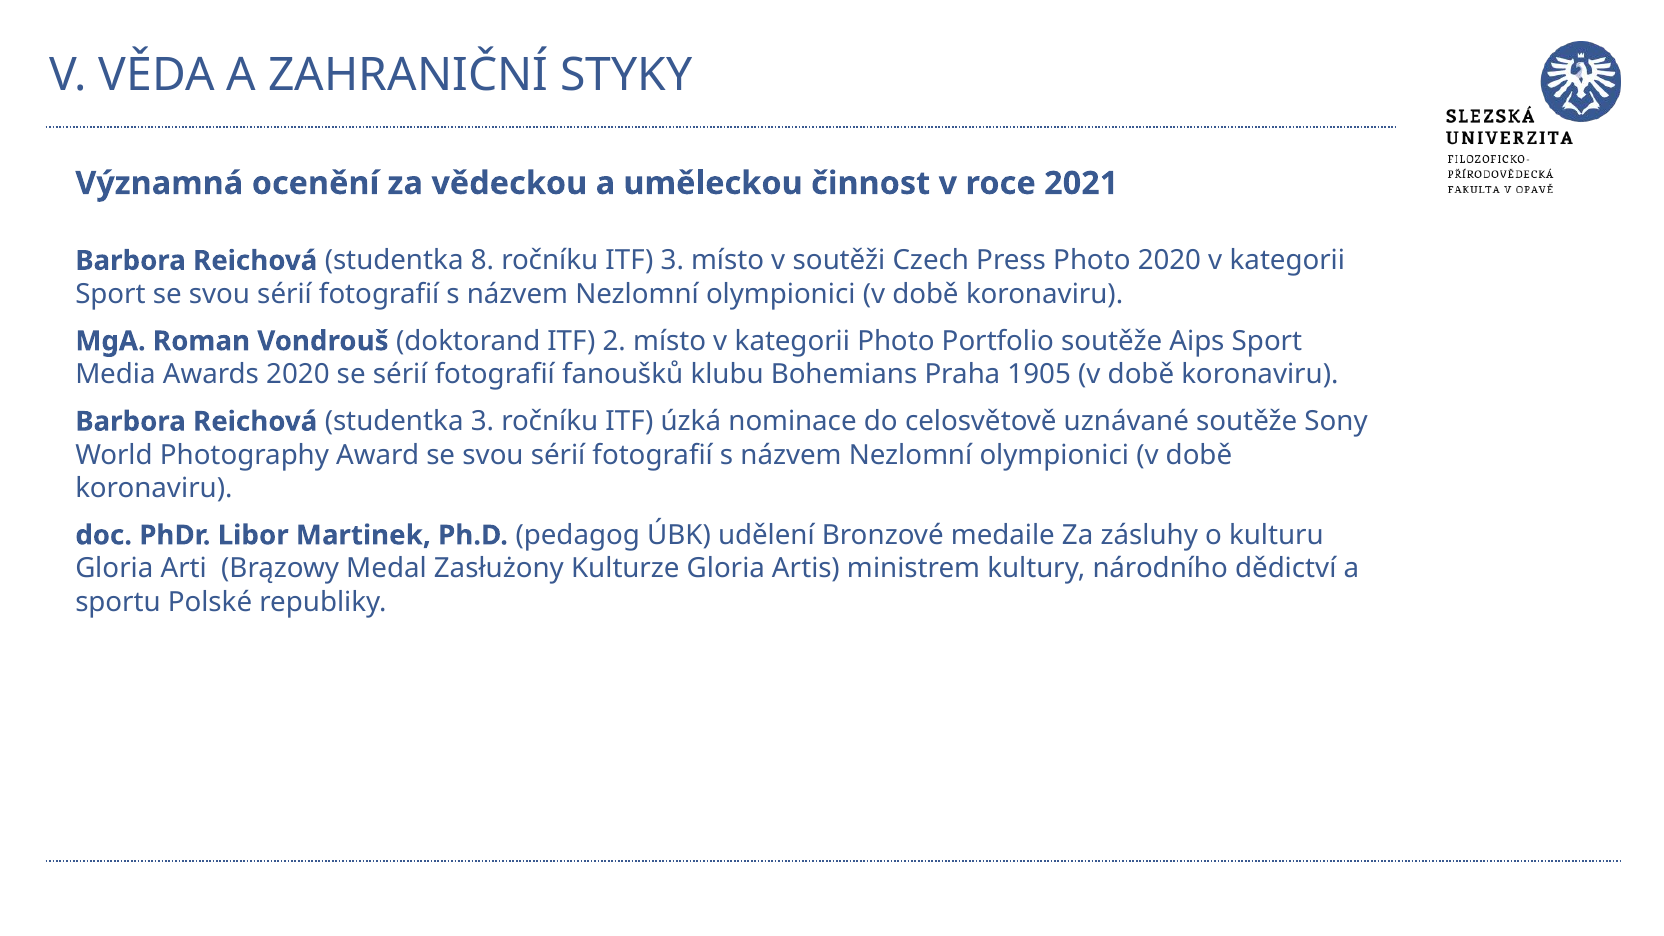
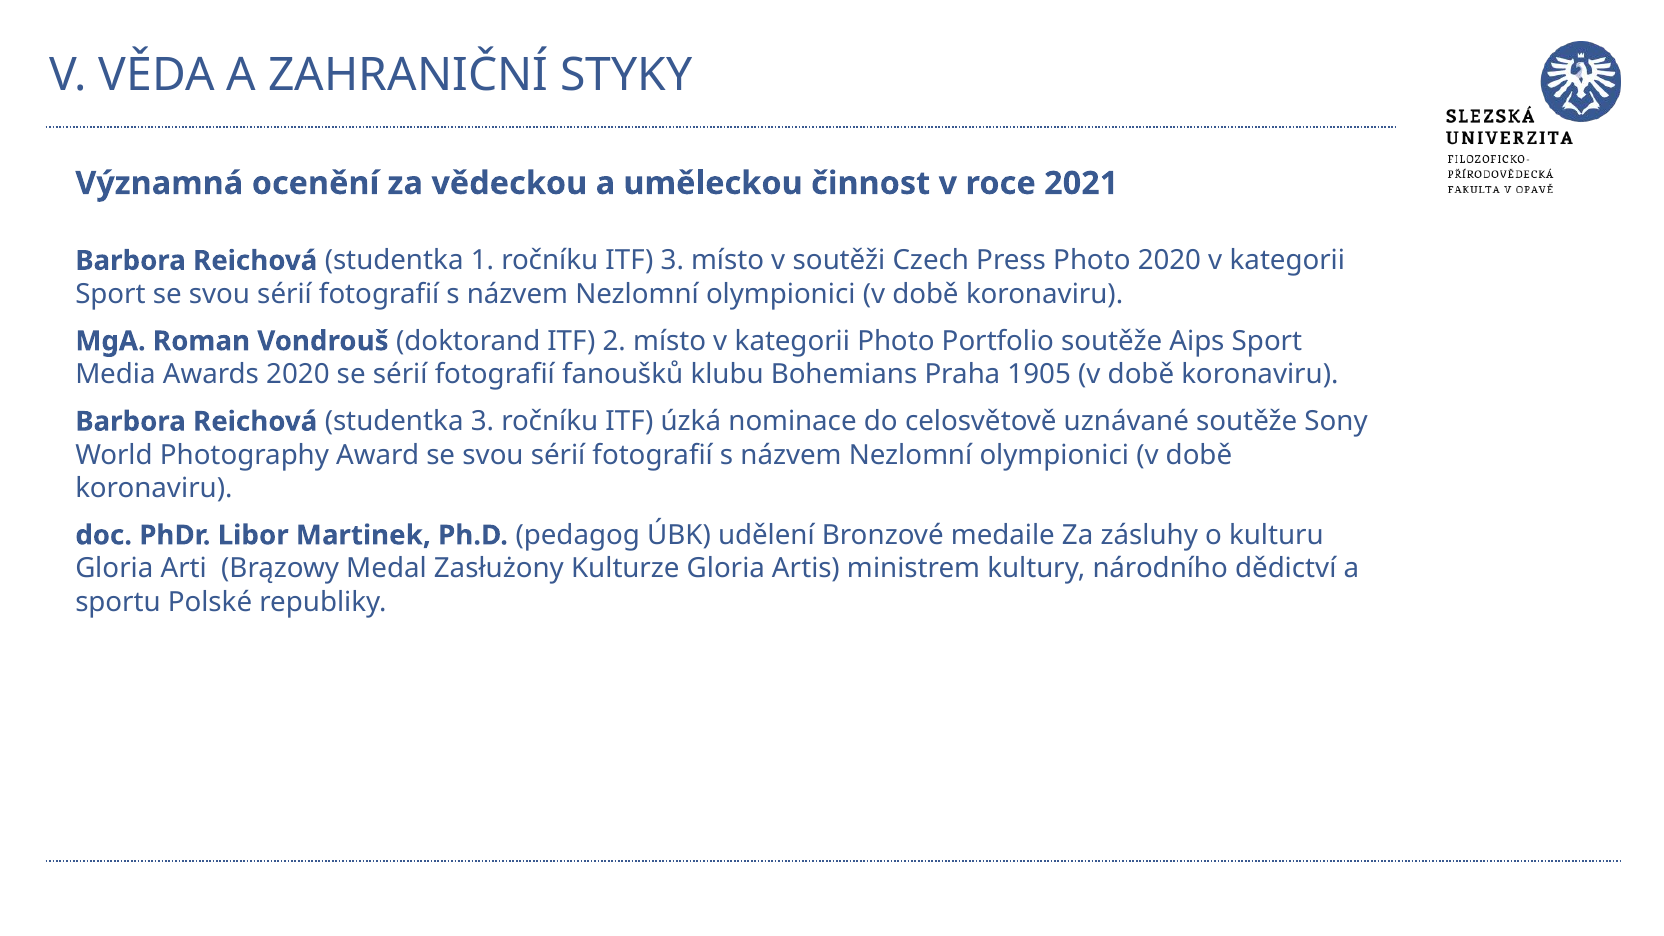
8: 8 -> 1 (482, 261)
